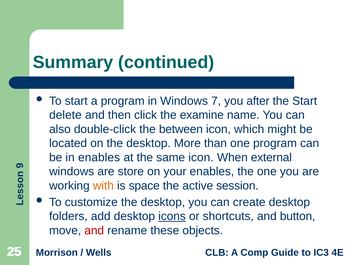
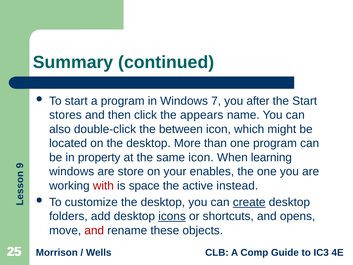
delete: delete -> stores (65, 115)
examine: examine -> appears (202, 115)
in enables: enables -> property (99, 157)
external: external -> learning (271, 157)
with colour: orange -> red (103, 186)
session: session -> instead (237, 186)
create underline: none -> present (249, 202)
button: button -> opens (298, 216)
